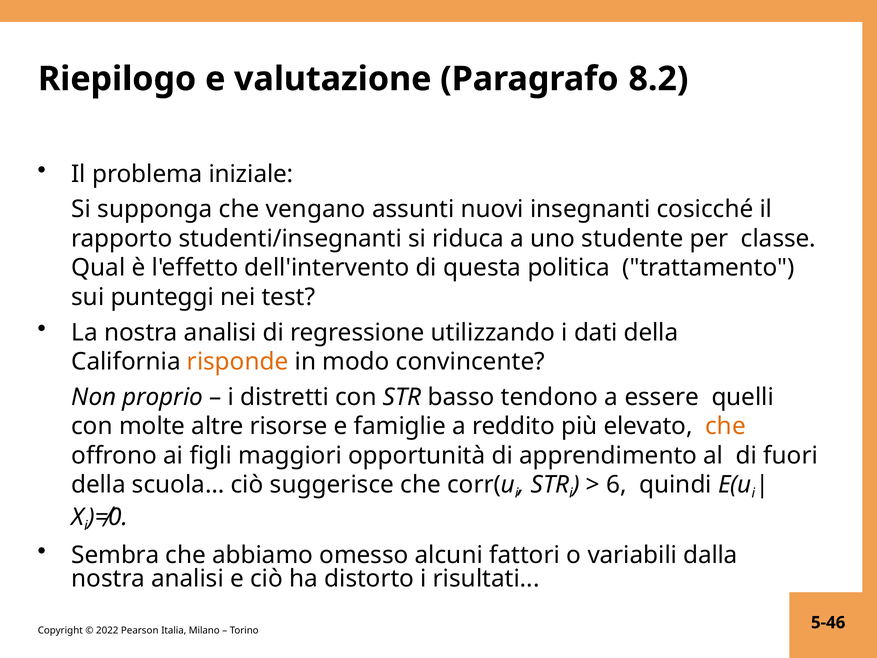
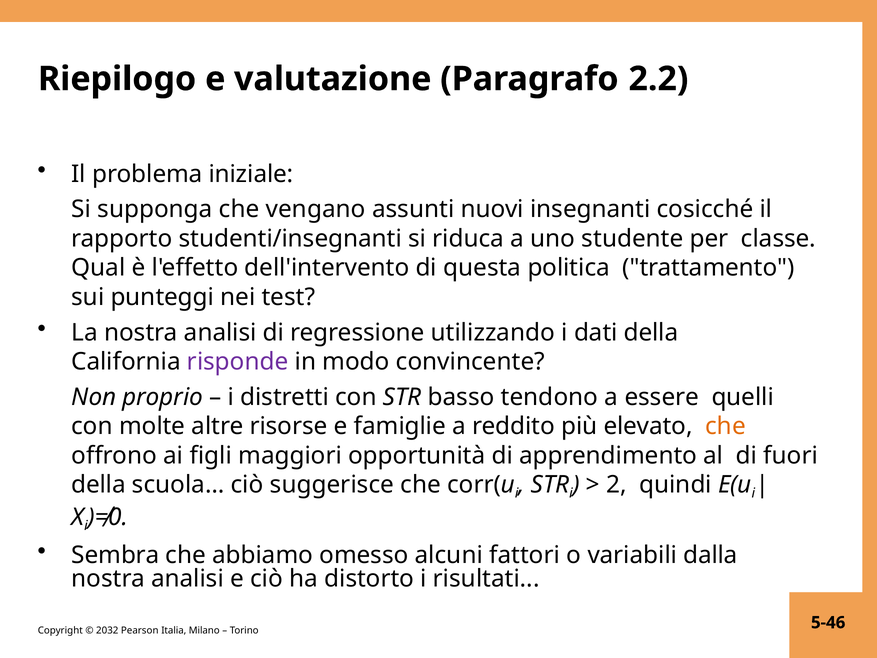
8.2: 8.2 -> 2.2 (658, 79)
risponde colour: orange -> purple (238, 362)
6: 6 -> 2 (616, 485)
2022: 2022 -> 2032 (107, 630)
